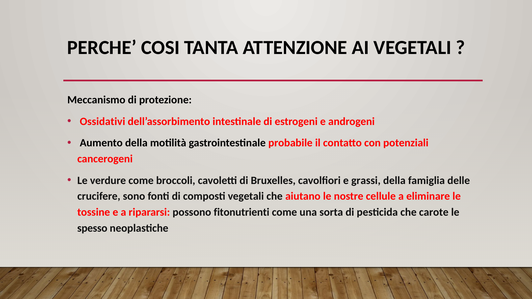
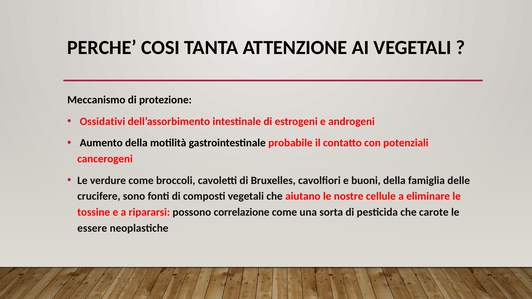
grassi: grassi -> buoni (366, 181)
fitonutrienti: fitonutrienti -> correlazione (242, 212)
spesso: spesso -> essere (92, 228)
